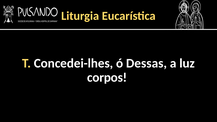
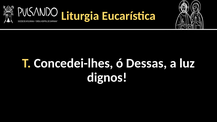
corpos: corpos -> dignos (107, 77)
